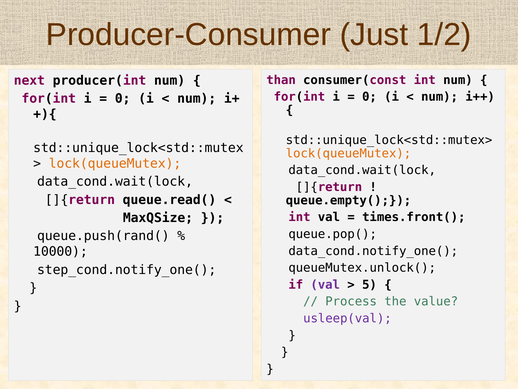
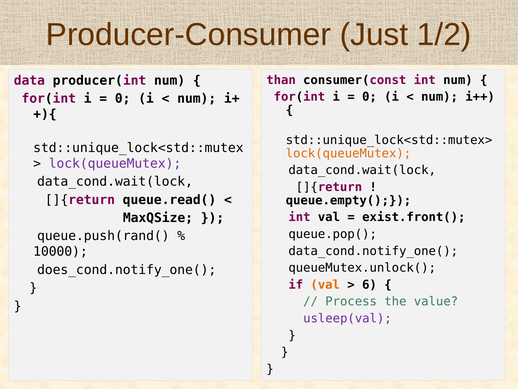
next: next -> data (29, 80)
lock(queueMutex colour: orange -> purple (115, 163)
times.front(: times.front( -> exist.front( (414, 217)
step_cond.notify_one(: step_cond.notify_one( -> does_cond.notify_one( (127, 269)
val colour: purple -> orange (325, 284)
5: 5 -> 6 (369, 284)
